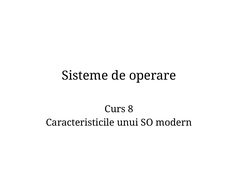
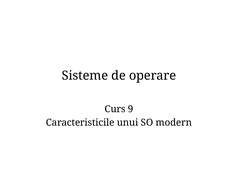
8: 8 -> 9 (131, 109)
